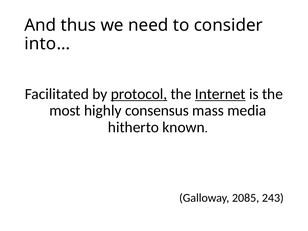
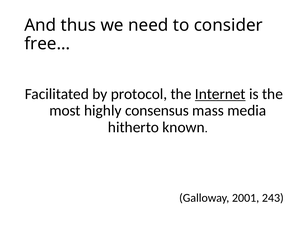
into…: into… -> free… (47, 44)
protocol underline: present -> none (139, 94)
2085: 2085 -> 2001 (246, 198)
